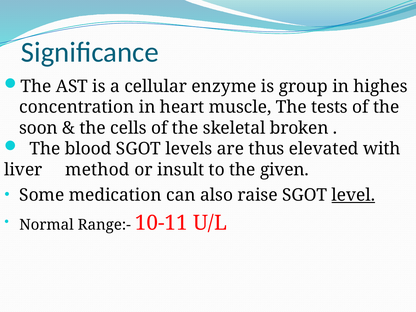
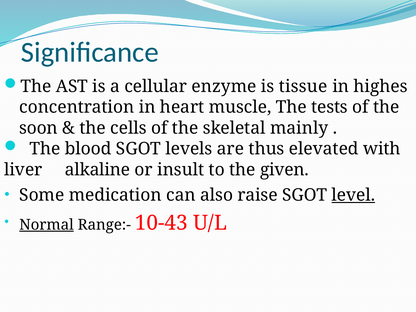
group: group -> tissue (303, 86)
broken: broken -> mainly (299, 128)
method: method -> alkaline (98, 170)
Normal underline: none -> present (47, 225)
10-11: 10-11 -> 10-43 (161, 223)
